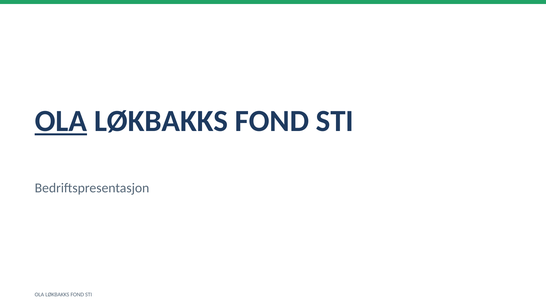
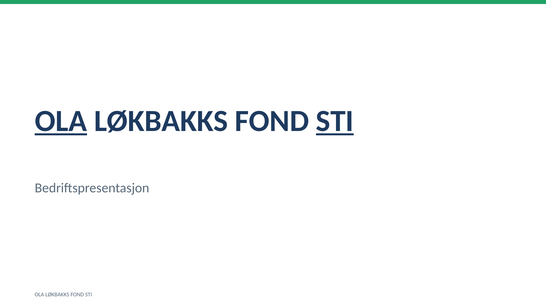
STI underline: none -> present (335, 121)
